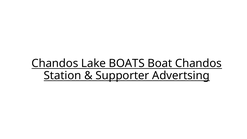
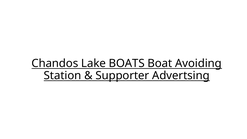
Boat Chandos: Chandos -> Avoiding (198, 63)
